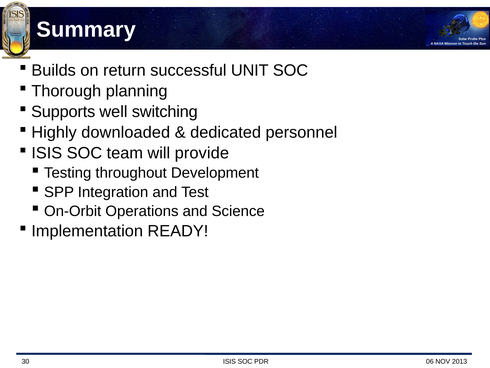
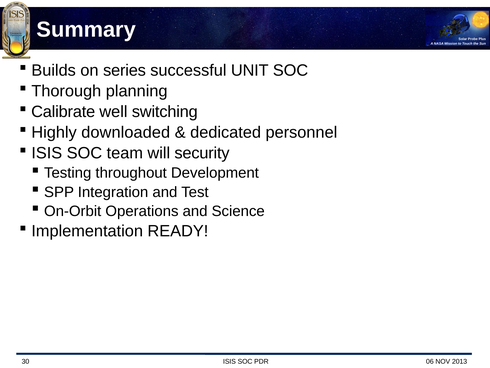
return: return -> series (124, 70)
Supports: Supports -> Calibrate (63, 111)
provide: provide -> security (202, 153)
